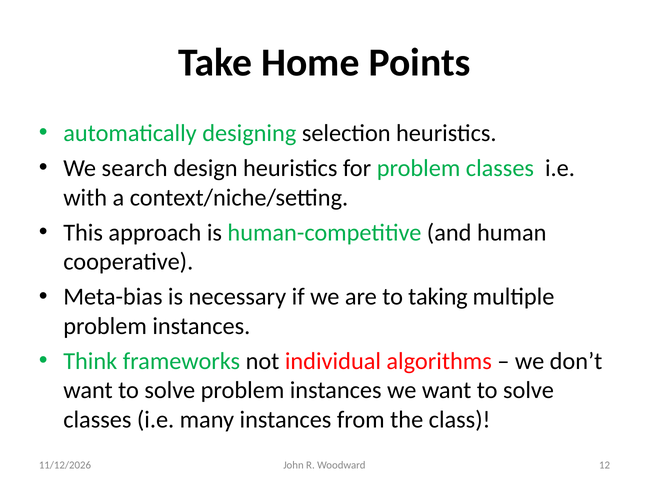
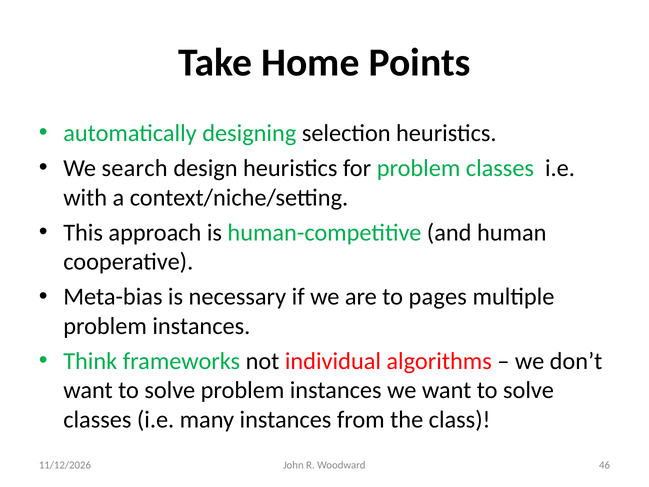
taking: taking -> pages (438, 297)
12: 12 -> 46 (605, 465)
